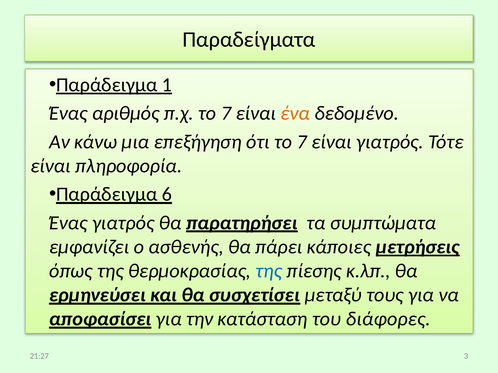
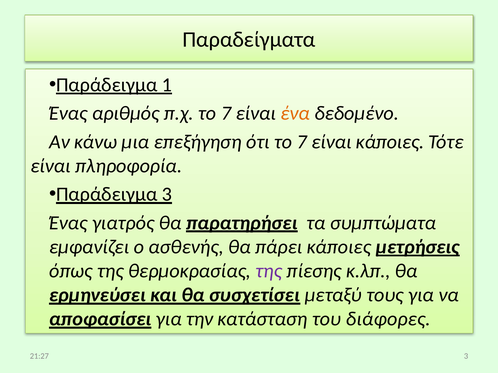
είναι γιατρός: γιατρός -> κάποιες (390, 142)
Παράδειγμα 6: 6 -> 3 (167, 195)
της colour: blue -> purple (269, 271)
